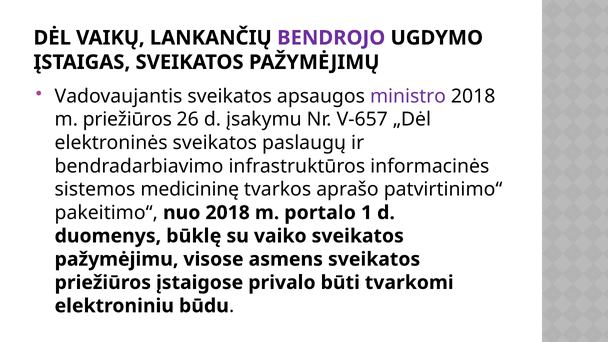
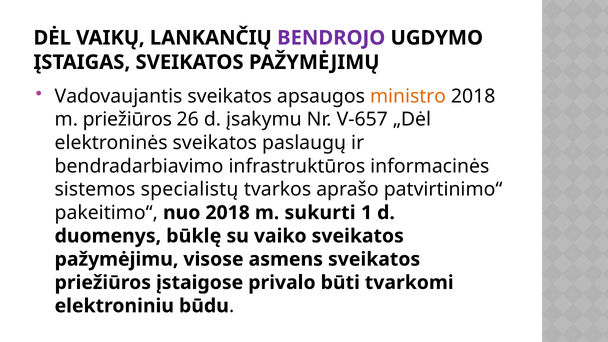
ministro colour: purple -> orange (408, 96)
medicininę: medicininę -> specialistų (190, 189)
portalo: portalo -> sukurti (320, 213)
